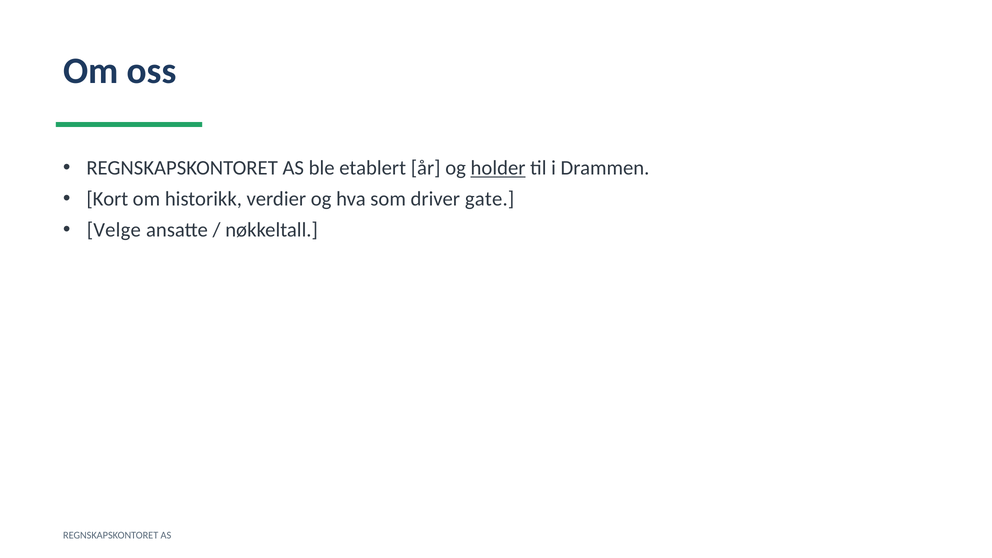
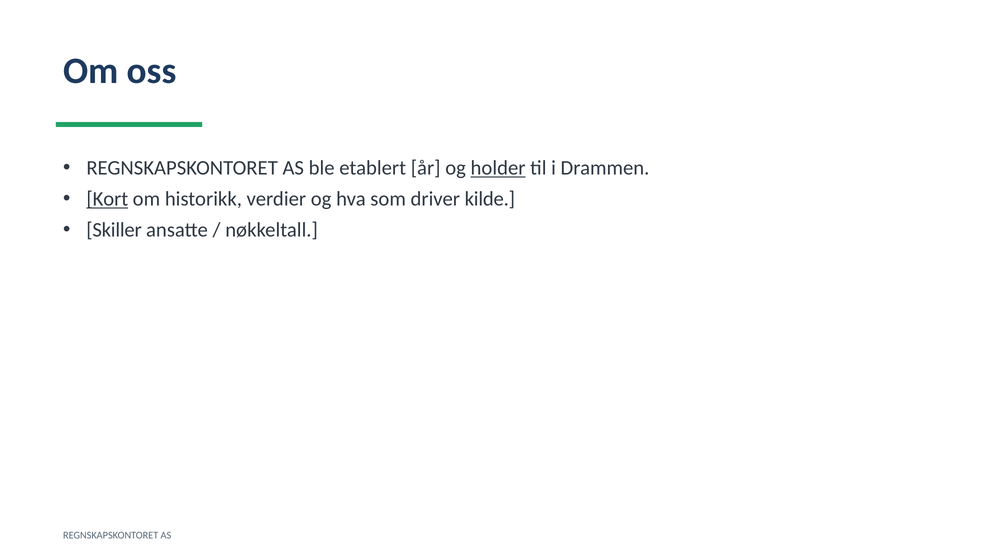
Kort underline: none -> present (107, 199)
gate: gate -> kilde (490, 199)
Velge: Velge -> Skiller (114, 230)
